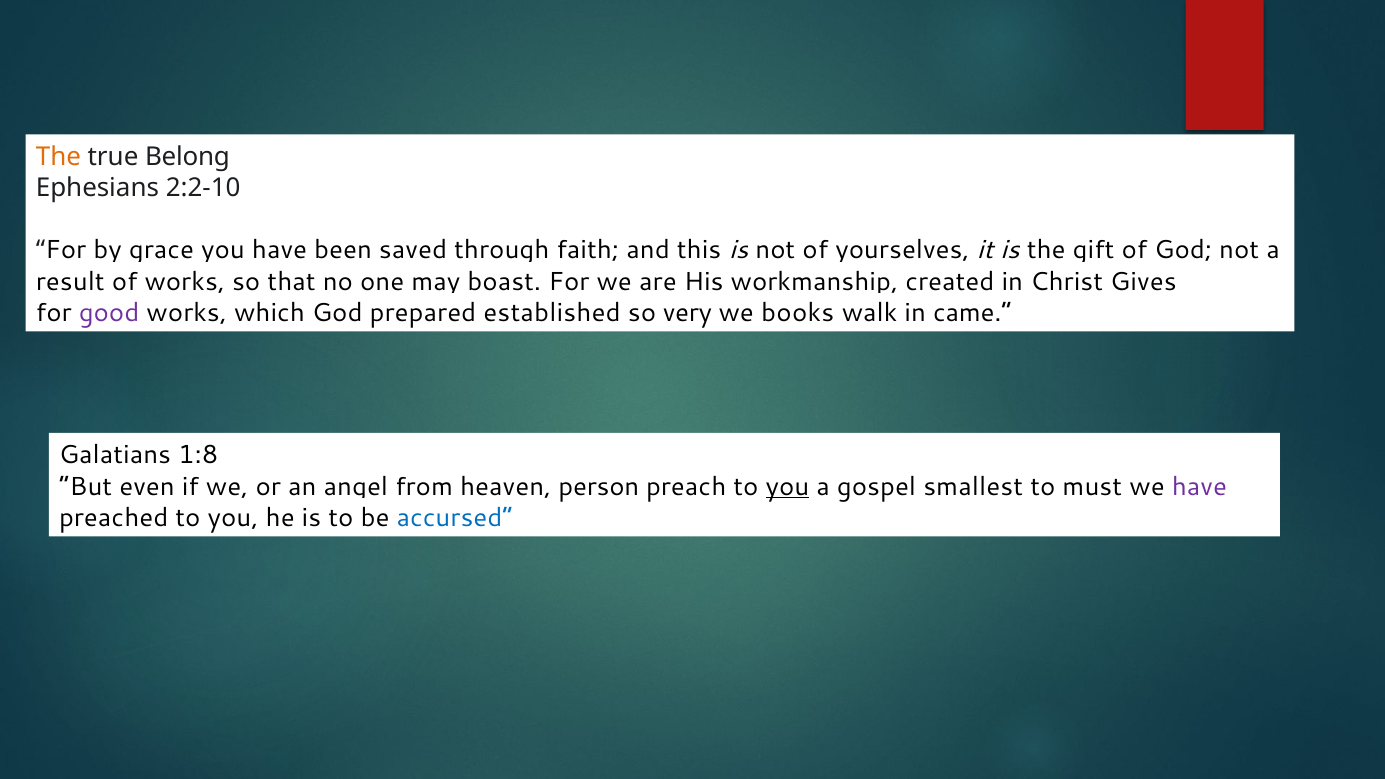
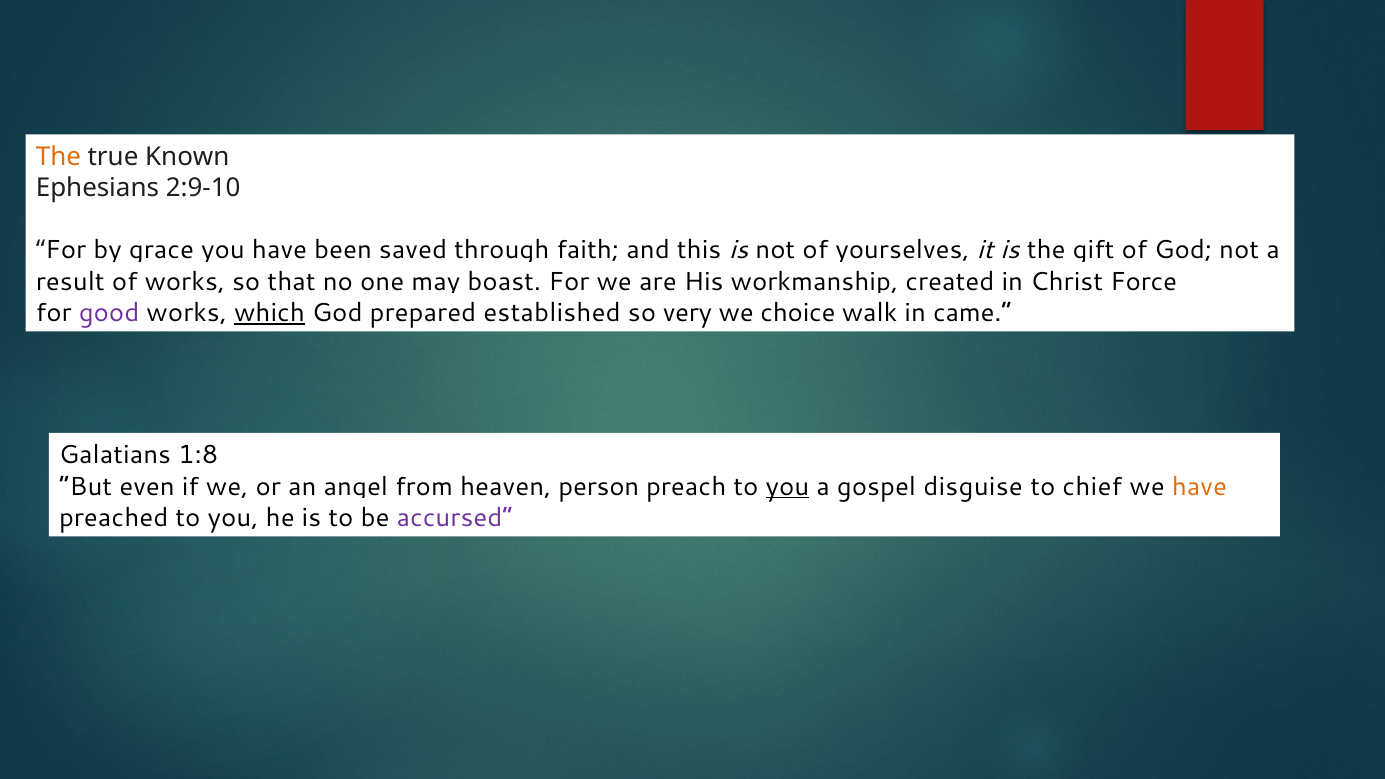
Belong: Belong -> Known (187, 157)
2:2-10: 2:2-10 -> 2:9-10 (203, 188)
Gives: Gives -> Force (1144, 281)
which underline: none -> present (269, 313)
books: books -> choice (798, 313)
smallest: smallest -> disguise (973, 486)
must: must -> chief (1092, 486)
have colour: purple -> orange (1199, 486)
accursed colour: blue -> purple (455, 518)
